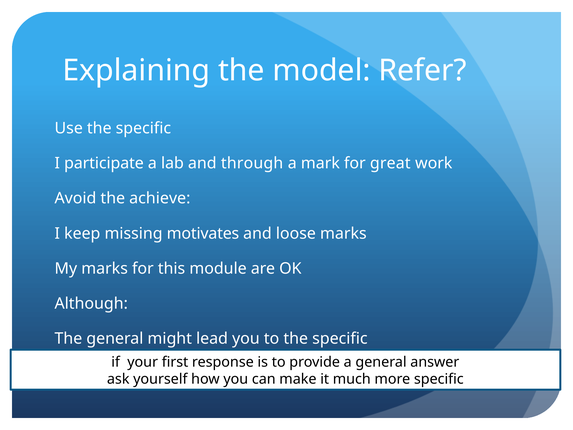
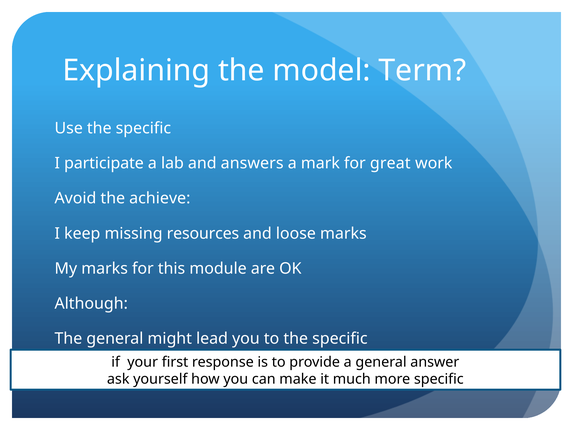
Refer: Refer -> Term (422, 70)
through: through -> answers (252, 163)
motivates: motivates -> resources (203, 233)
